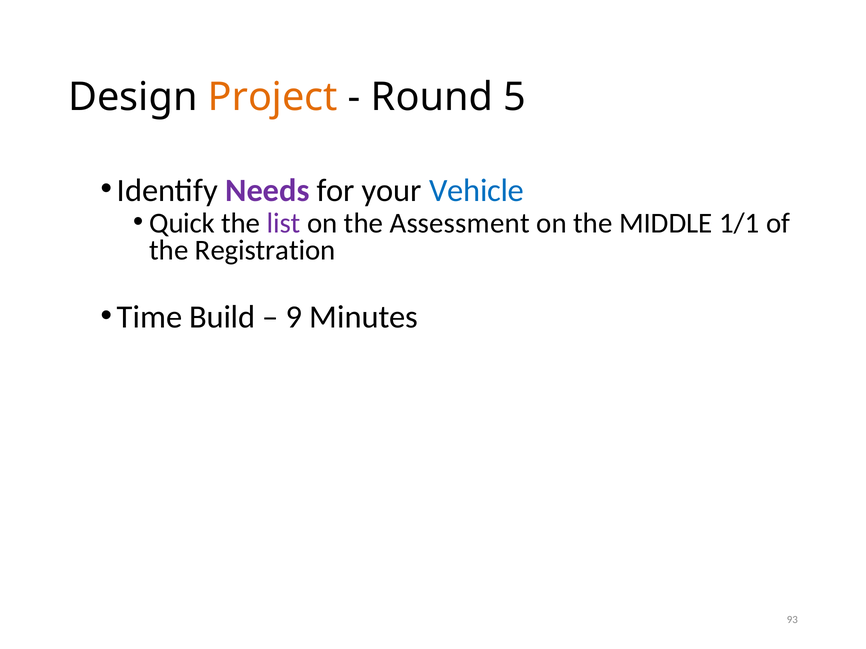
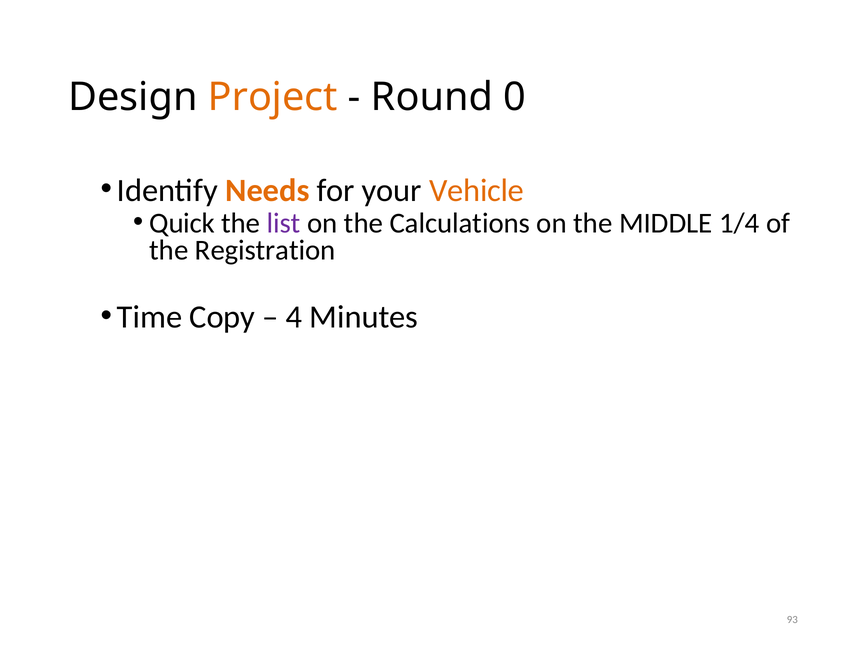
5: 5 -> 0 (515, 97)
Needs colour: purple -> orange (267, 191)
Vehicle colour: blue -> orange (477, 191)
Assessment: Assessment -> Calculations (460, 224)
1/1: 1/1 -> 1/4 (739, 224)
Build: Build -> Copy (222, 317)
9: 9 -> 4 (294, 317)
